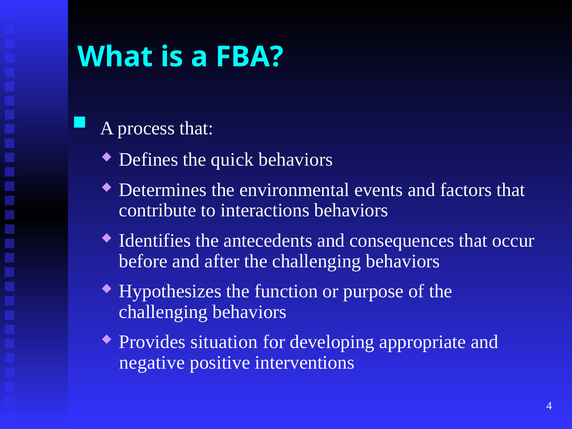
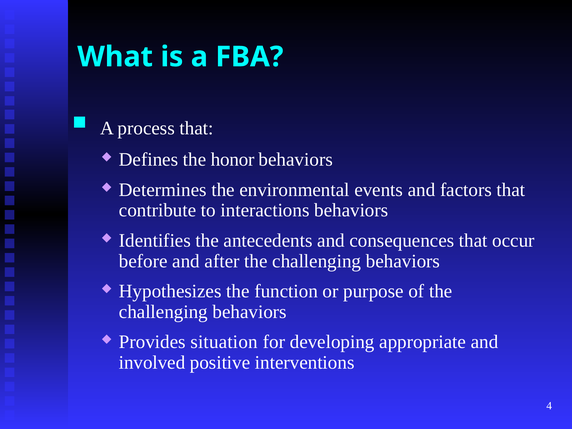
quick: quick -> honor (233, 160)
negative: negative -> involved (152, 362)
